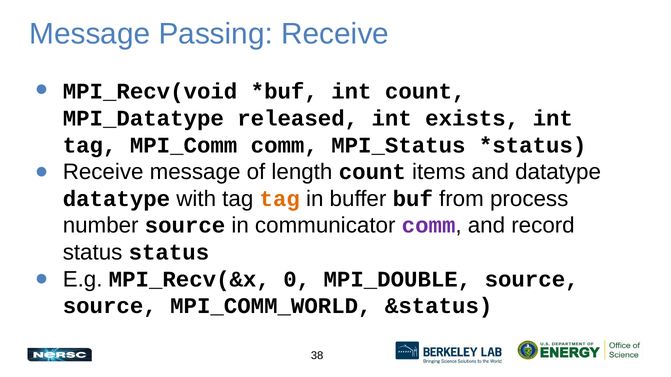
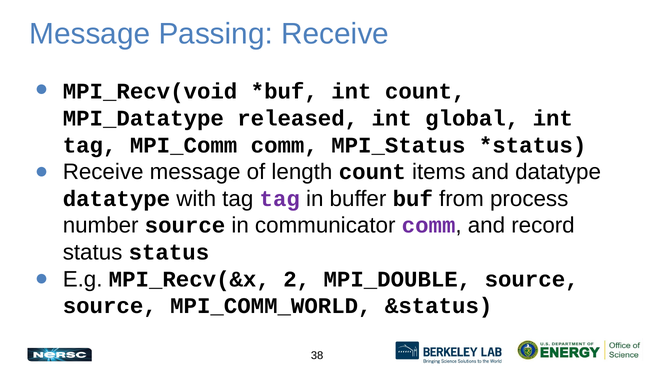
exists: exists -> global (472, 119)
tag colour: orange -> purple (280, 199)
0: 0 -> 2 (297, 280)
